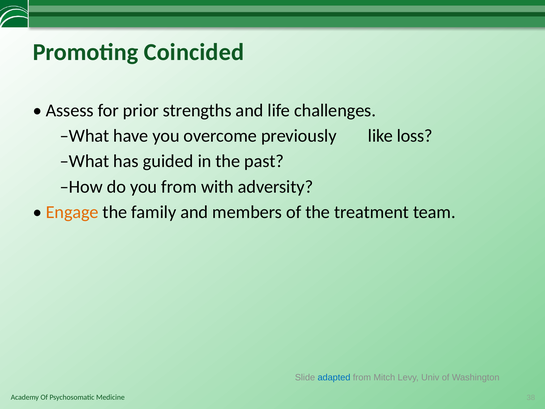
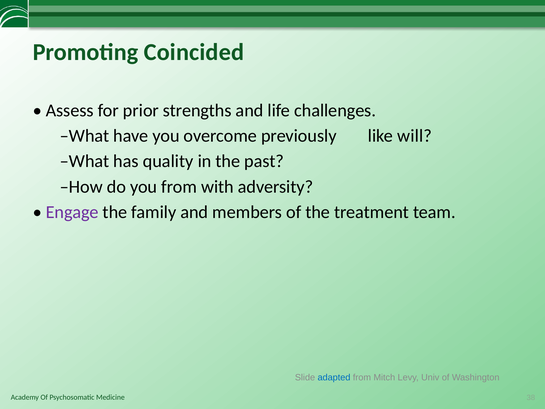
loss: loss -> will (415, 136)
guided: guided -> quality (168, 161)
Engage colour: orange -> purple (72, 212)
